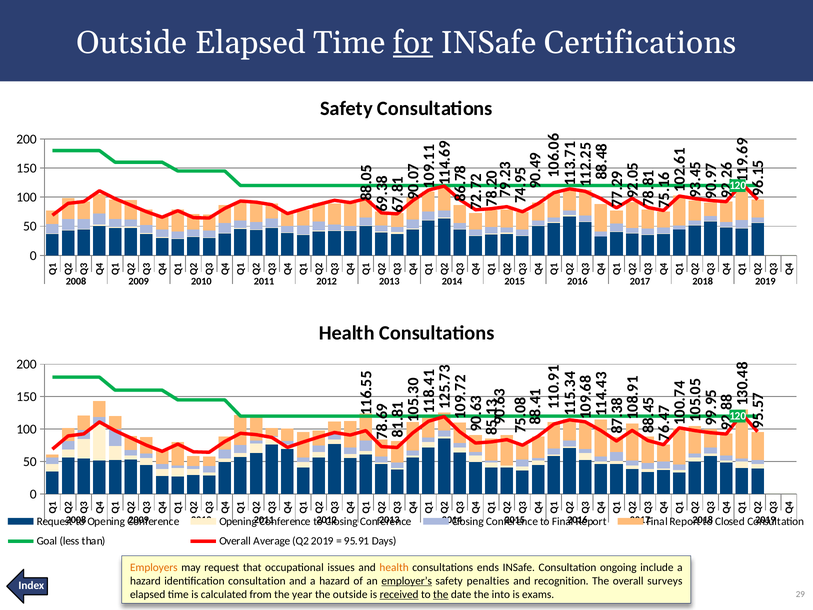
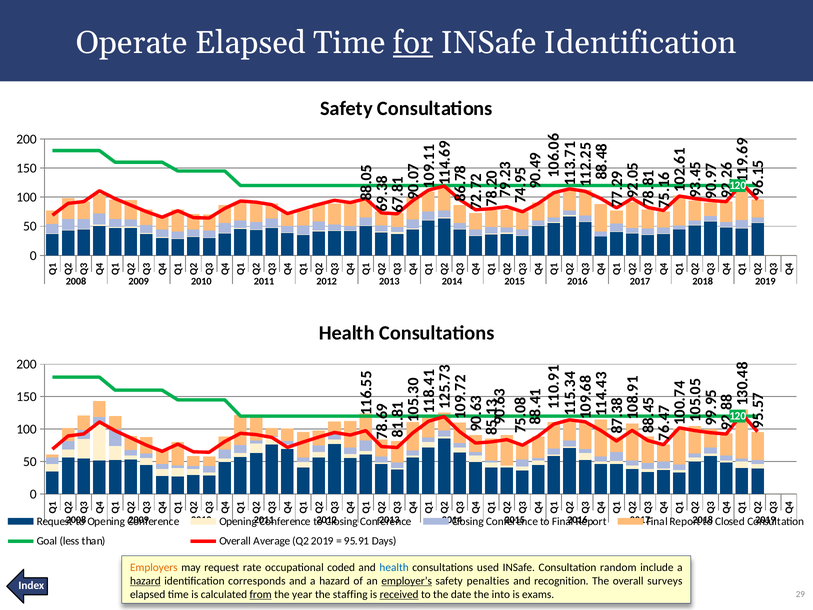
Outside: Outside -> Operate (132, 43)
INSafe Certifications: Certifications -> Identification (640, 43)
that: that -> rate (252, 567)
issues: issues -> coded (341, 567)
health colour: orange -> blue (394, 567)
ends: ends -> used (488, 567)
ongoing: ongoing -> random (618, 567)
hazard underline: none -> present (145, 581)
identification consultation: consultation -> corresponds (257, 581)
from underline: none -> present (261, 594)
the outside: outside -> staffing (350, 594)
the underline: present -> none (441, 594)
